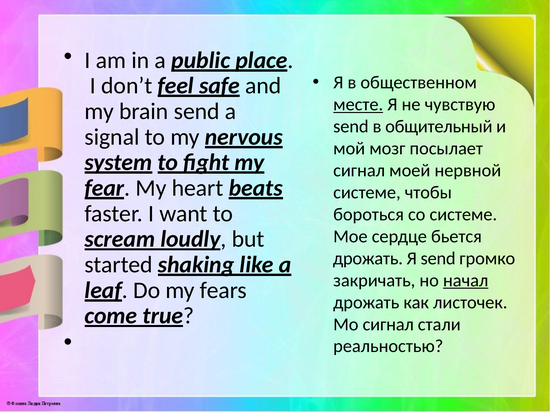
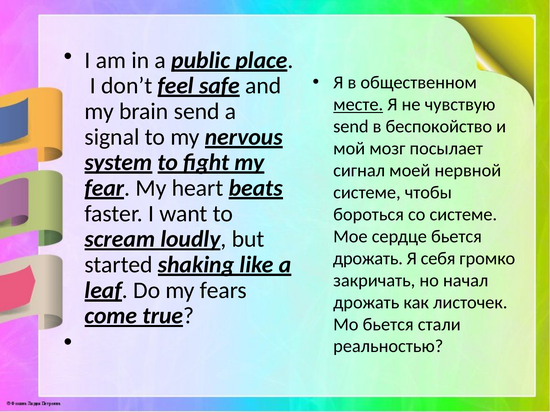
общительный: общительный -> беспокойство (439, 127)
Я send: send -> себя (438, 259)
начал underline: present -> none (466, 281)
Мо сигнал: сигнал -> бьется (388, 325)
